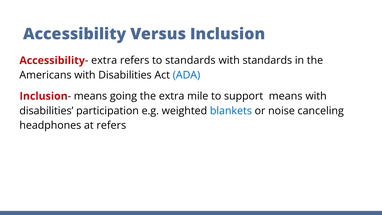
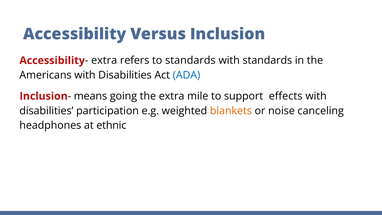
support means: means -> effects (286, 96)
blankets colour: blue -> orange (231, 111)
at refers: refers -> ethnic (111, 125)
